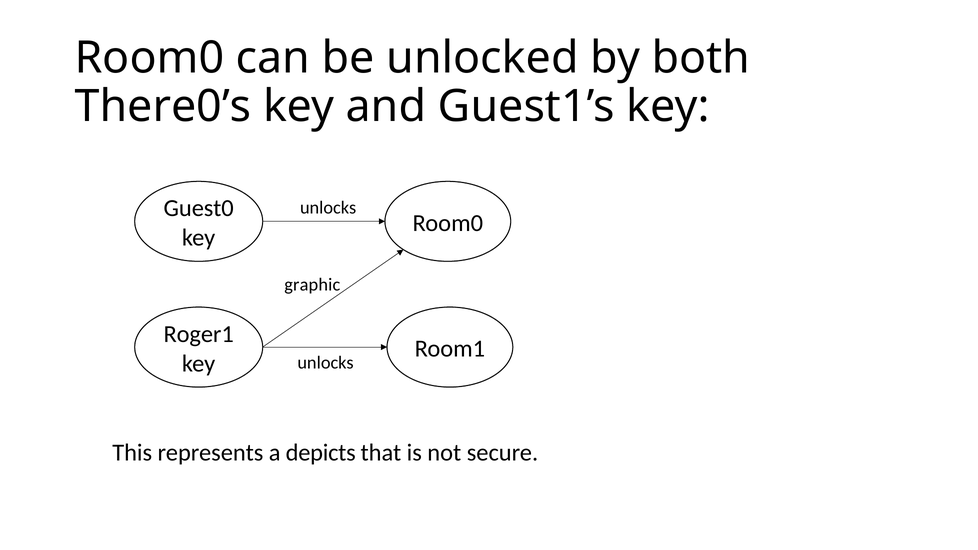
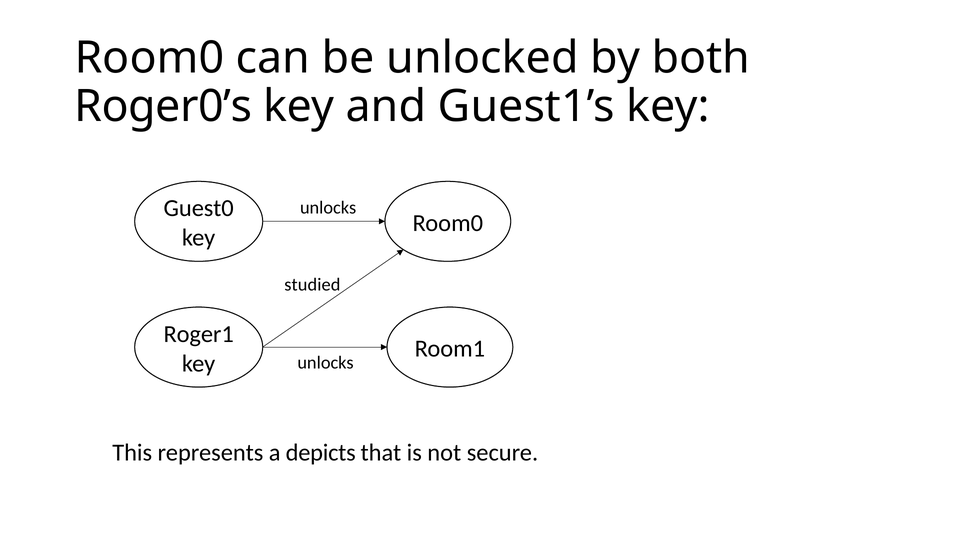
There0’s: There0’s -> Roger0’s (163, 106)
graphic: graphic -> studied (312, 285)
